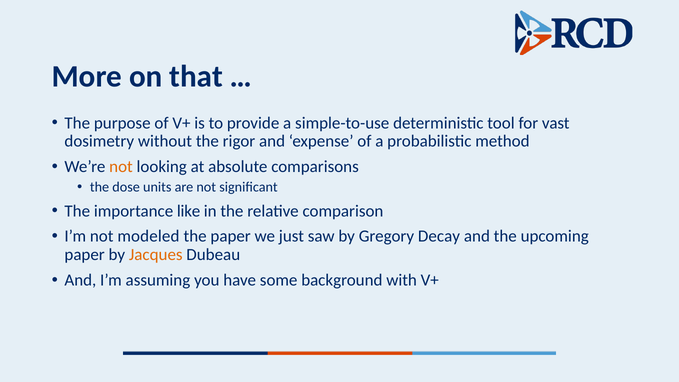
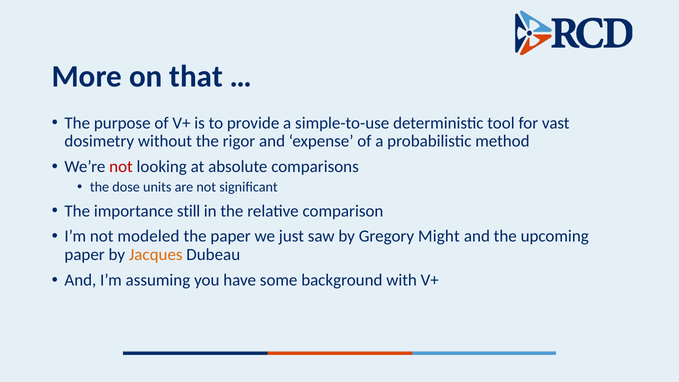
not colour: orange -> red (121, 167)
like: like -> still (189, 211)
Decay: Decay -> Might (439, 236)
